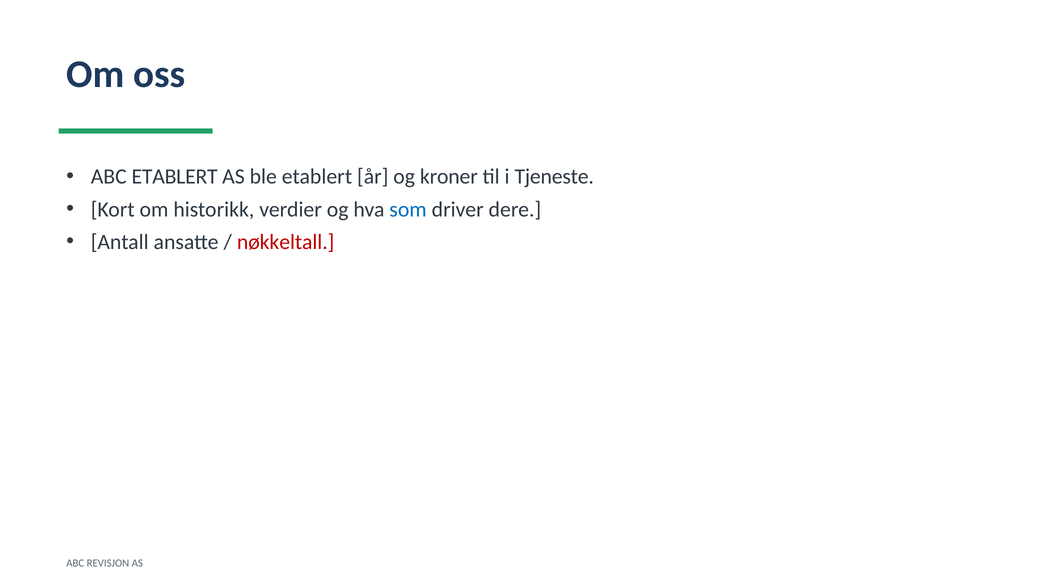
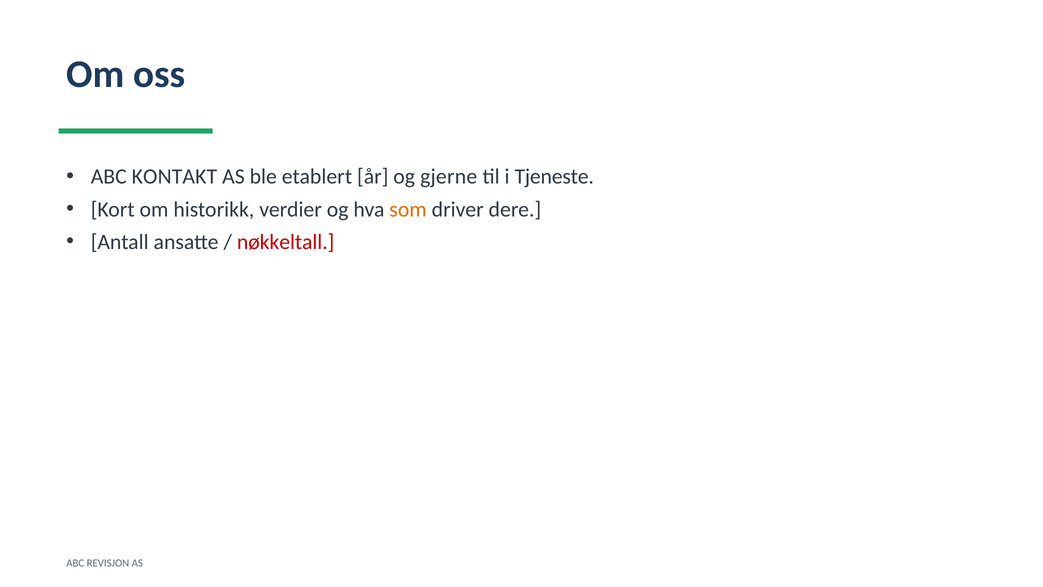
ABC ETABLERT: ETABLERT -> KONTAKT (174, 177)
kroner: kroner -> gjerne (449, 177)
som colour: blue -> orange (408, 209)
